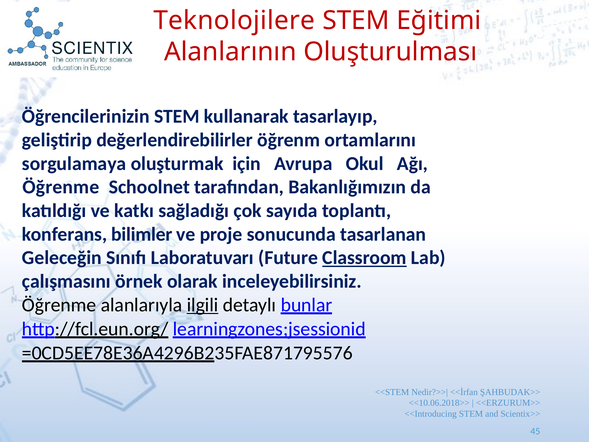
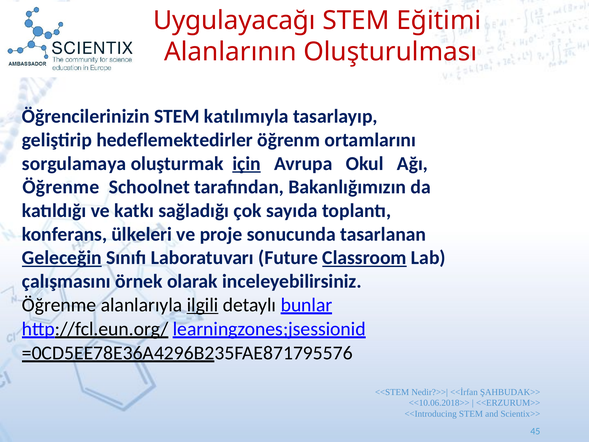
Teknolojilere: Teknolojilere -> Uygulayacağı (234, 20)
kullanarak: kullanarak -> katılımıyla (246, 116)
değerlendirebilirler: değerlendirebilirler -> hedeflemektedirler (175, 140)
için underline: none -> present (247, 163)
bilimler: bilimler -> ülkeleri (142, 234)
Geleceğin underline: none -> present (62, 258)
